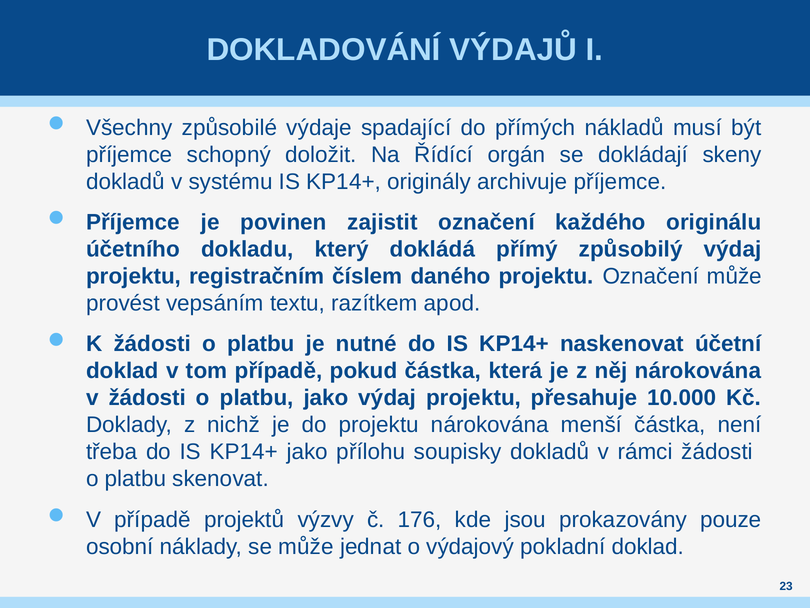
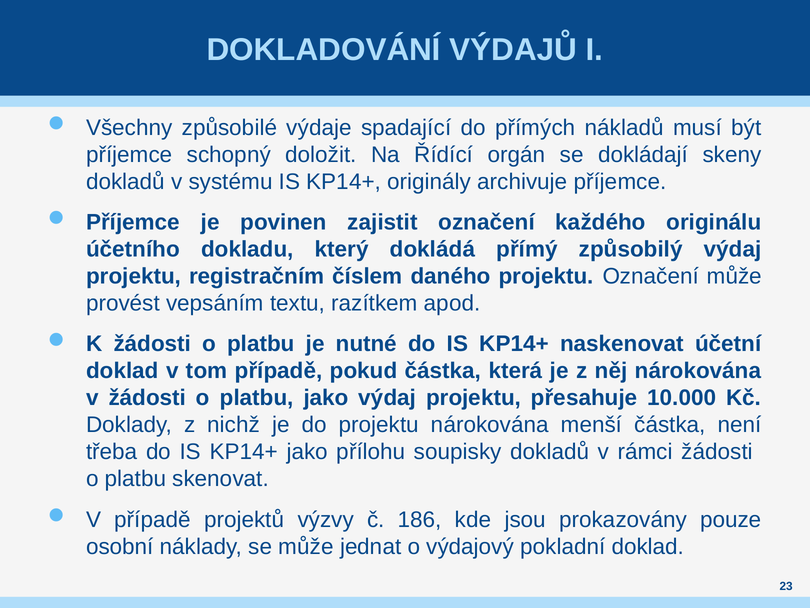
176: 176 -> 186 (420, 519)
